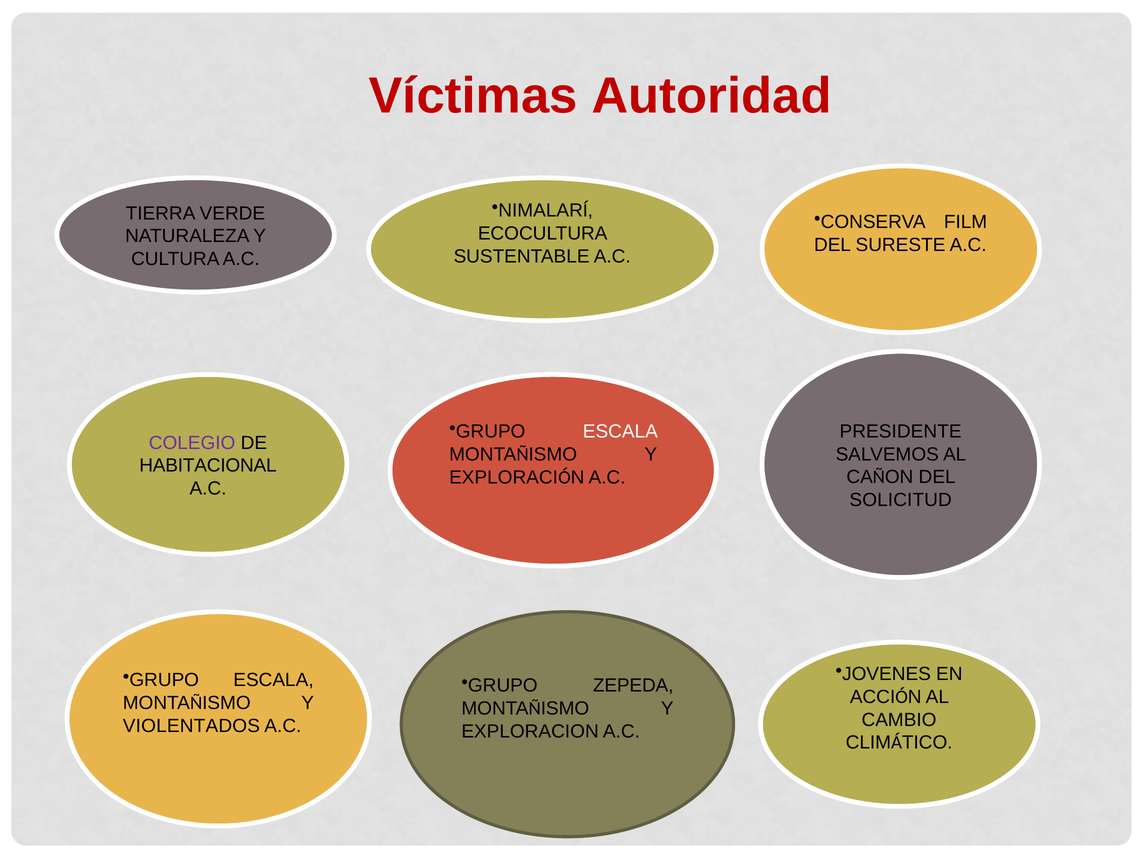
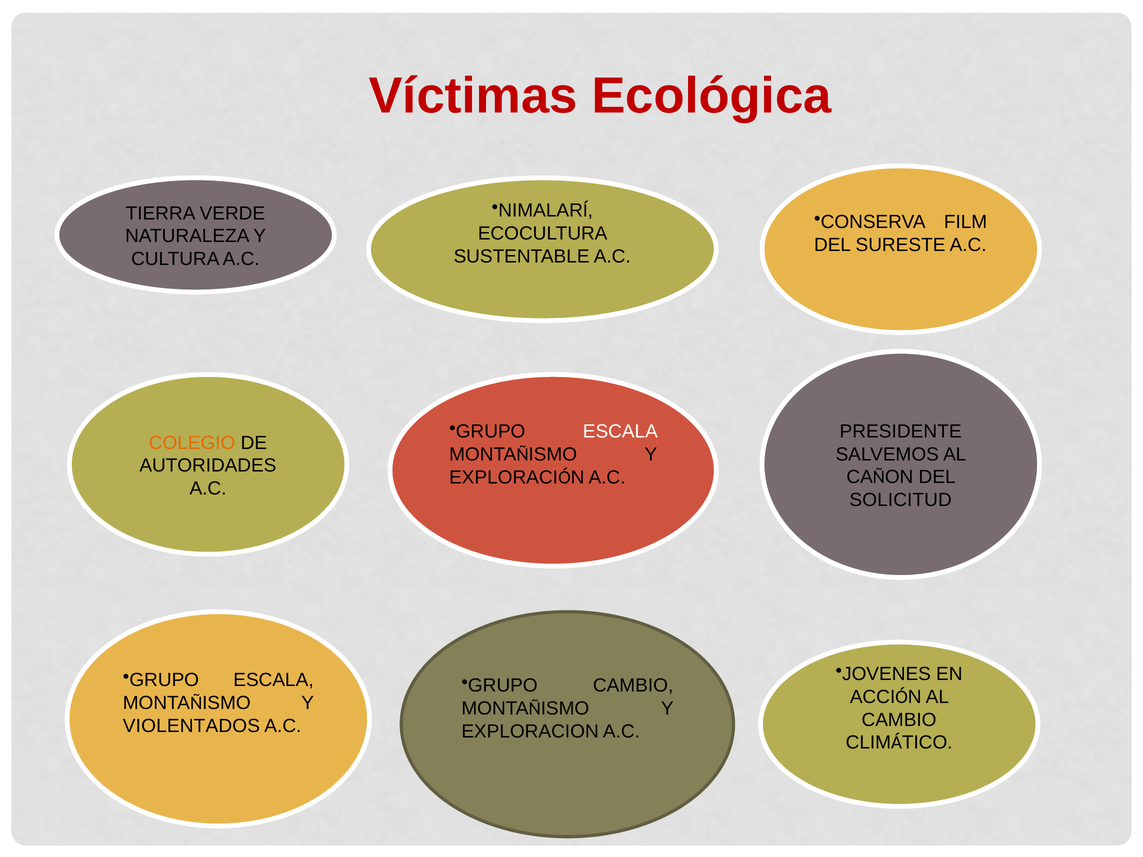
Autoridad: Autoridad -> Ecológica (712, 96)
COLEGIO colour: purple -> orange (192, 443)
HABITACIONAL: HABITACIONAL -> AUTORIDADES (208, 466)
GRUPO ZEPEDA: ZEPEDA -> CAMBIO (633, 686)
